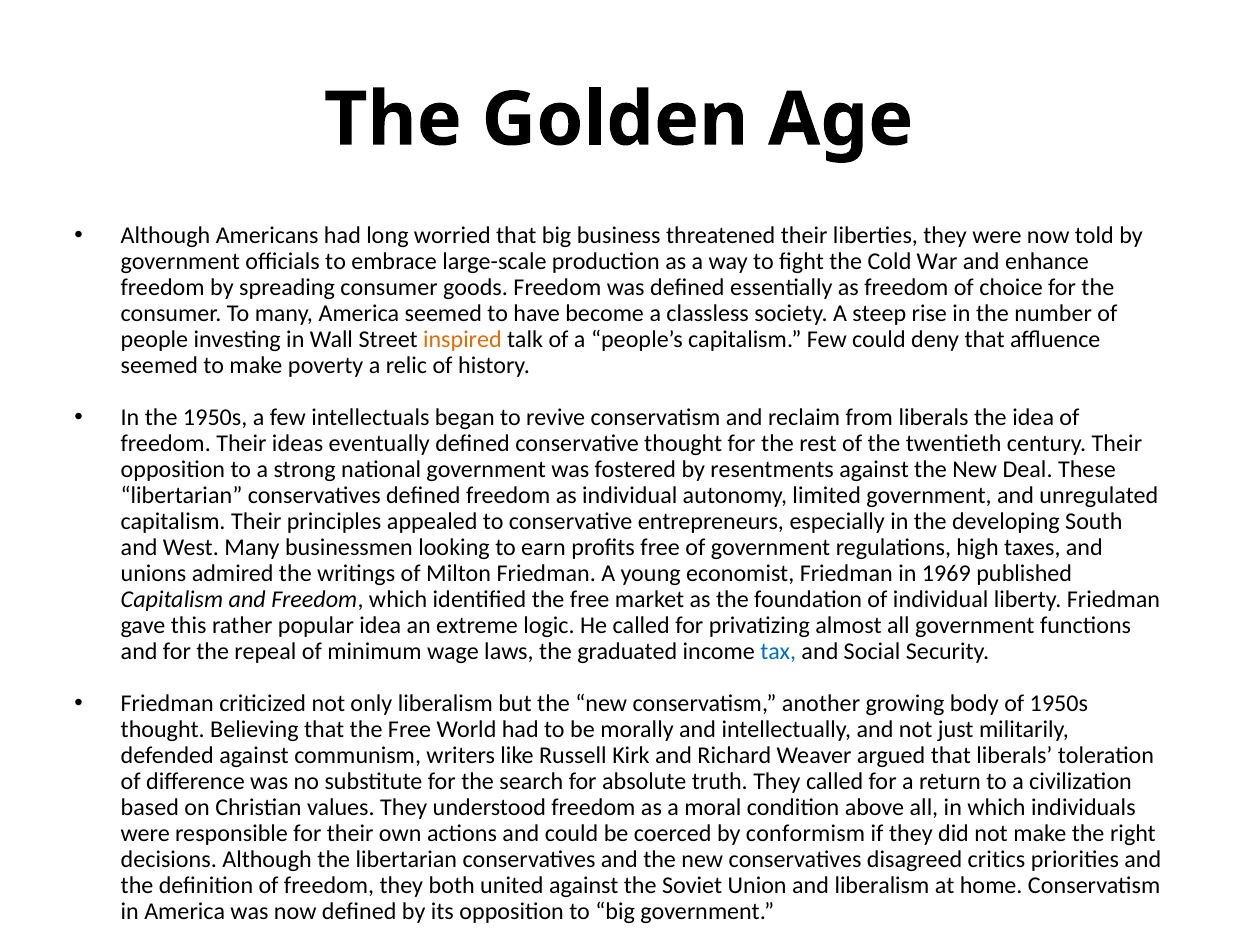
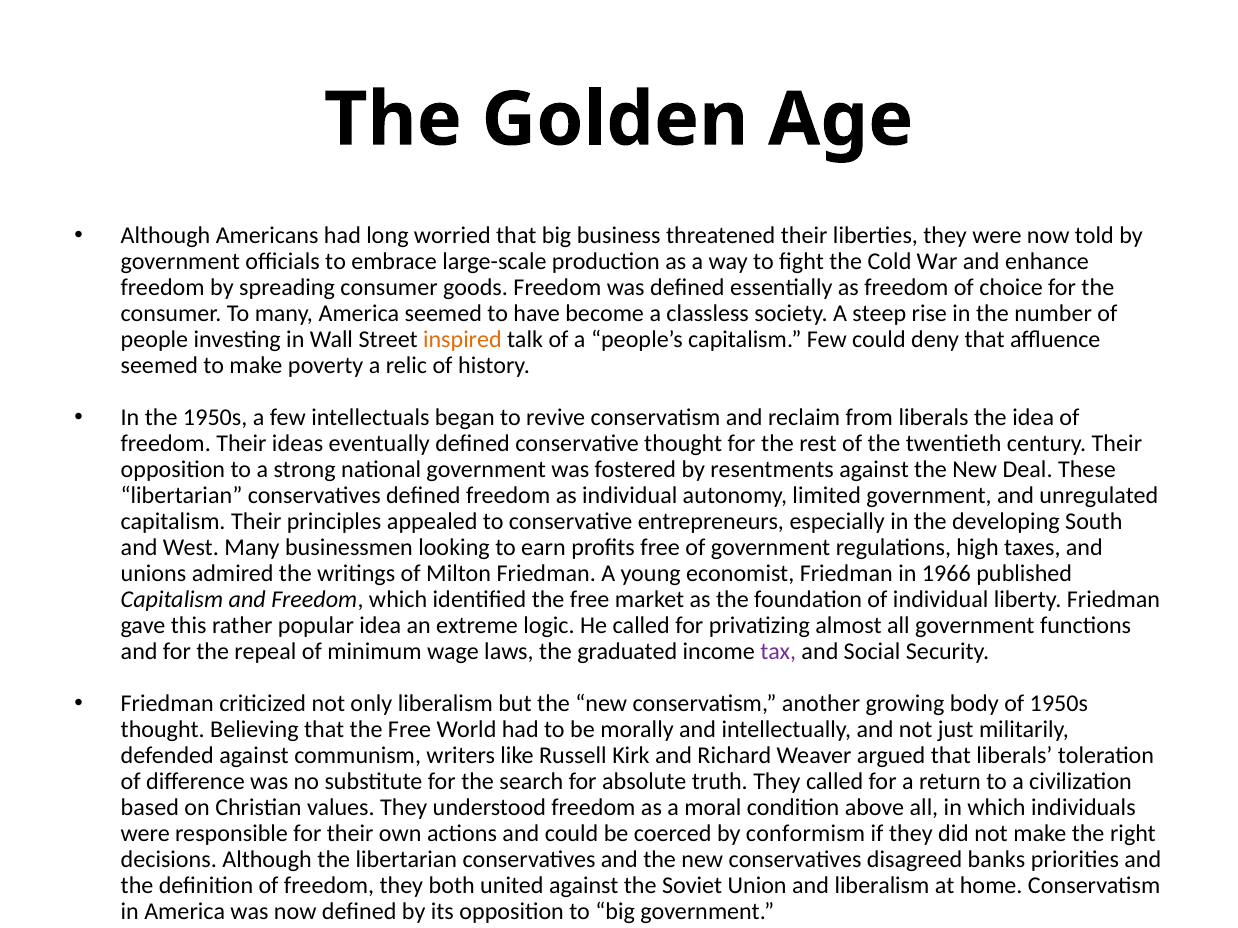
1969: 1969 -> 1966 (946, 574)
tax colour: blue -> purple (778, 652)
critics: critics -> banks (997, 860)
